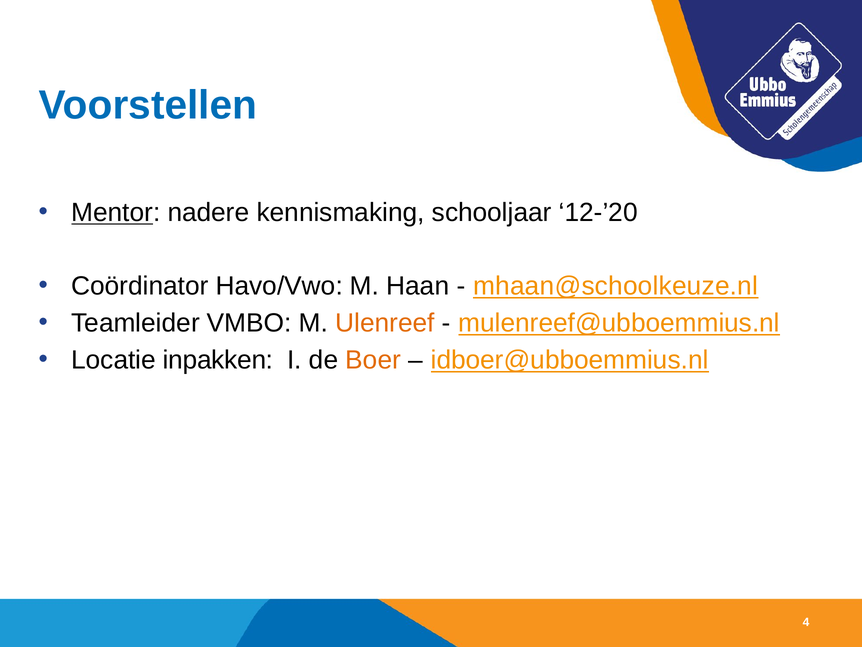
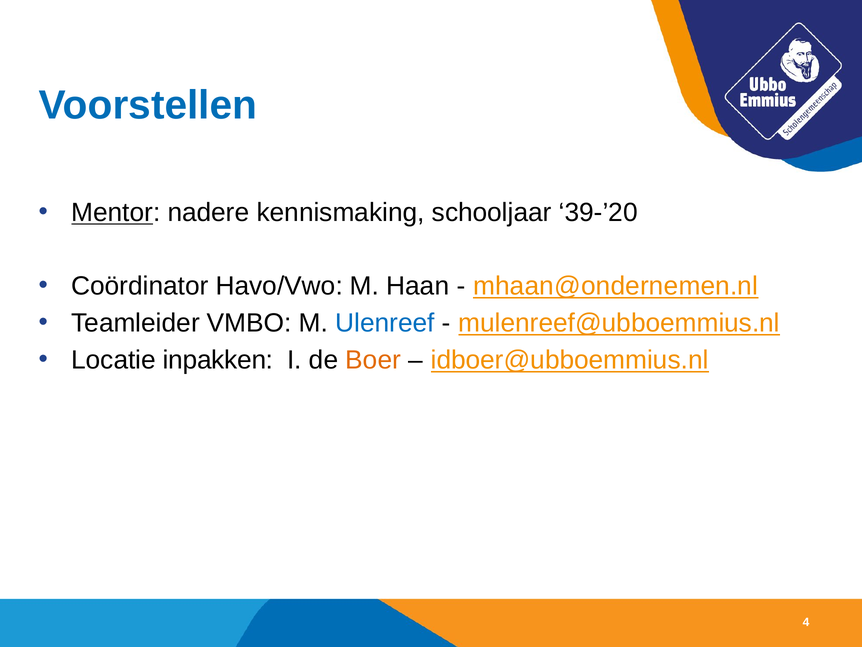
12-’20: 12-’20 -> 39-’20 (598, 212)
mhaan@schoolkeuze.nl: mhaan@schoolkeuze.nl -> mhaan@ondernemen.nl (616, 286)
Ulenreef colour: orange -> blue (385, 323)
